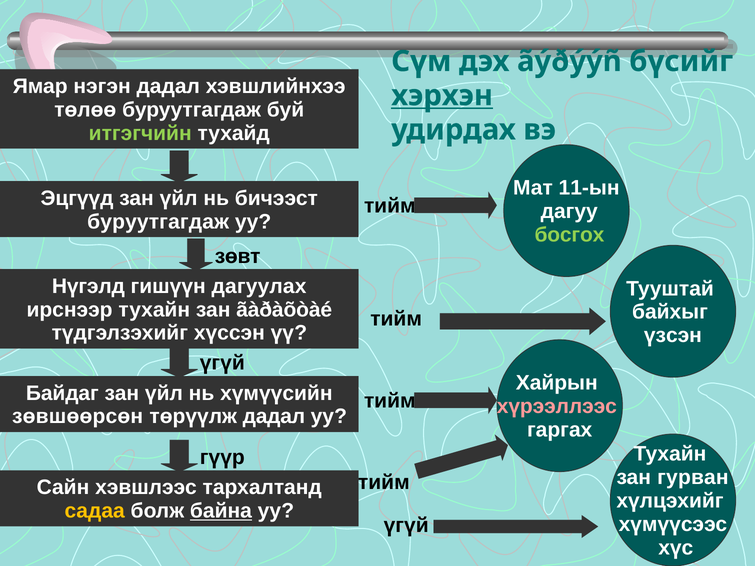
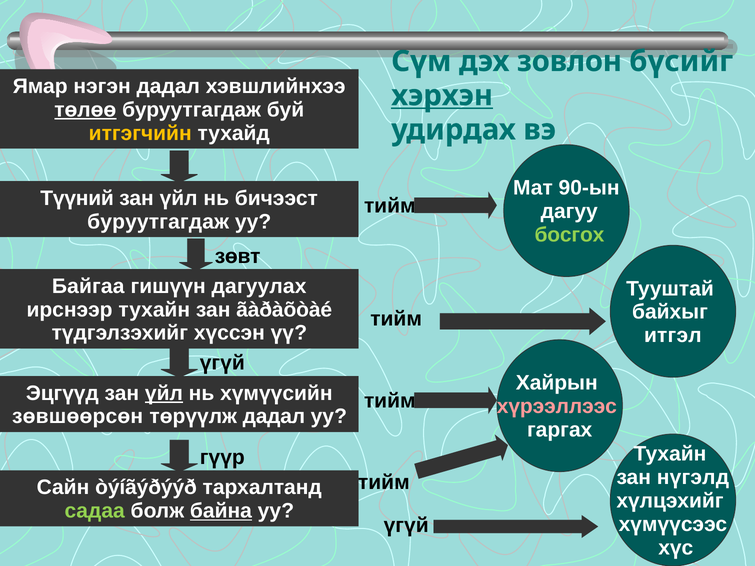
ãýðýýñ: ãýðýýñ -> зовлон (569, 61)
төлөө underline: none -> present (85, 110)
итгэгчийн colour: light green -> yellow (140, 133)
11-ын: 11-ын -> 90-ын (589, 188)
Эцгүүд: Эцгүүд -> Түүний (77, 198)
Нүгэлд: Нүгэлд -> Байгаа (88, 286)
үзсэн: үзсэн -> итгэл (673, 336)
Байдаг: Байдаг -> Эцгүүд (62, 393)
үйл underline: none -> present (164, 393)
гурван: гурван -> нүгэлд (693, 478)
хэвшлээс: хэвшлээс -> òýíãýðýýð (146, 488)
садаа colour: yellow -> light green (95, 511)
